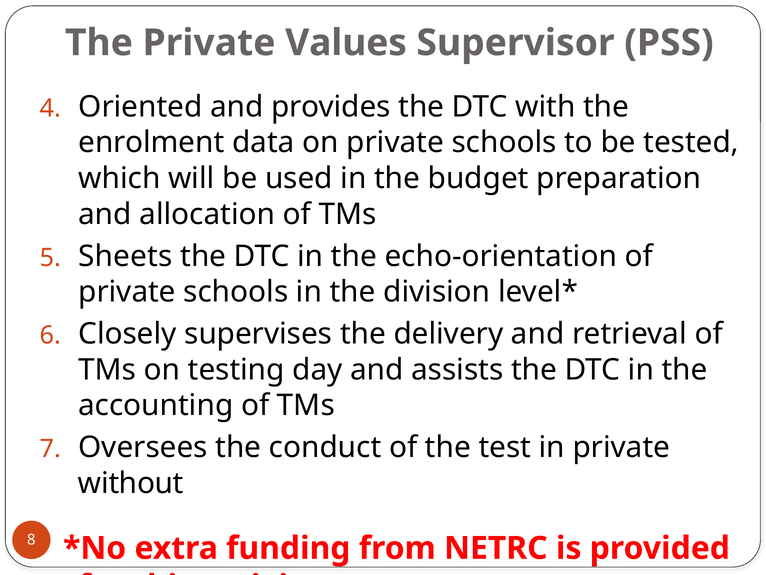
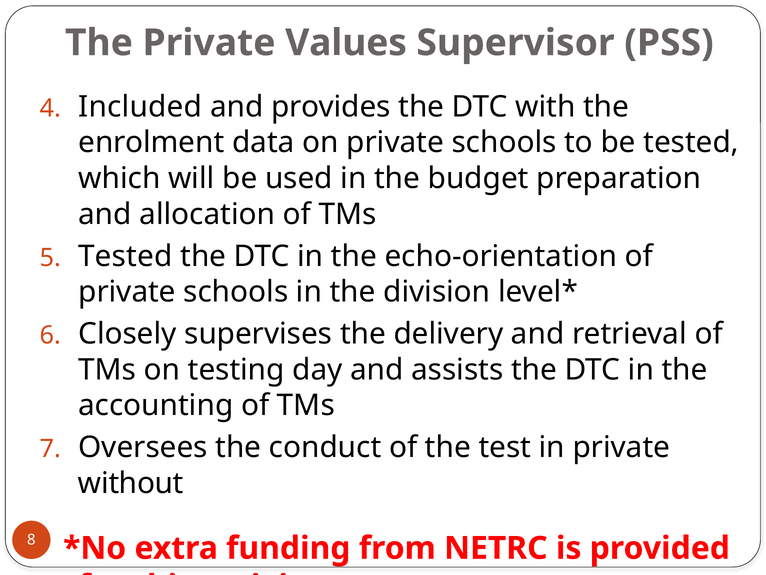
Oriented: Oriented -> Included (140, 107)
Sheets: Sheets -> Tested (125, 256)
